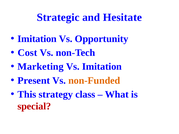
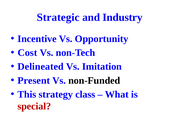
Hesitate: Hesitate -> Industry (123, 17)
Imitation: Imitation -> Incentive (37, 39)
Marketing: Marketing -> Delineated (41, 67)
non-Funded colour: orange -> black (94, 81)
